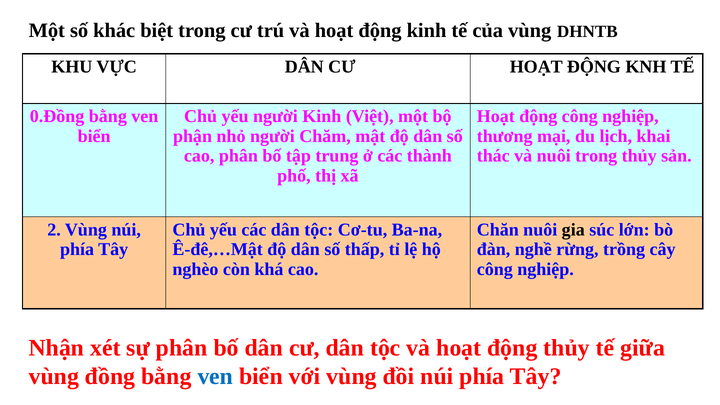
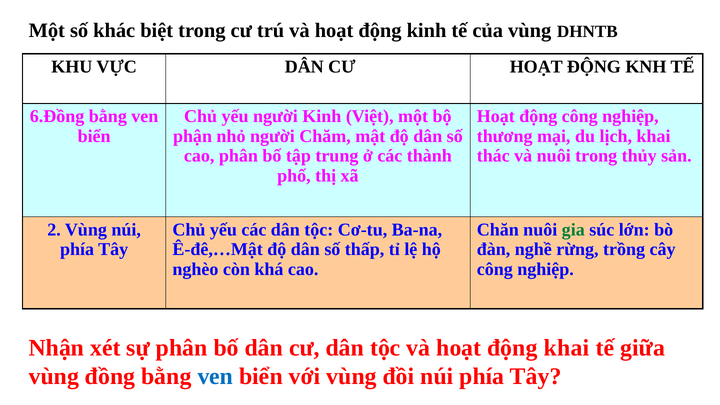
0.Đồng: 0.Đồng -> 6.Đồng (57, 116)
gia colour: black -> green (573, 230)
động thủy: thủy -> khai (567, 348)
